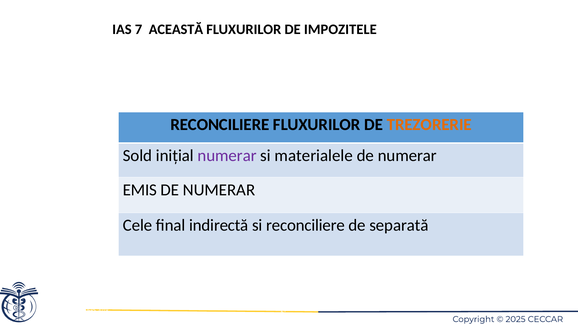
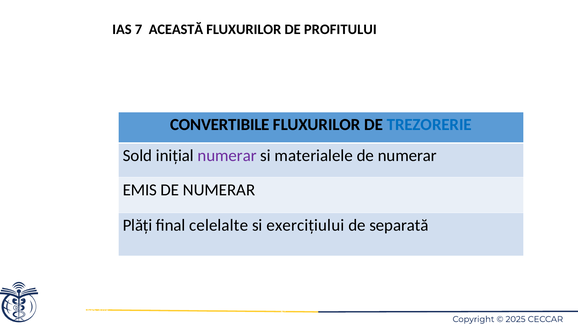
IMPOZITELE: IMPOZITELE -> PROFITULUI (340, 30)
RECONCILIERE: RECONCILIERE -> CONVERTIBILE (220, 125)
TREZORERIE colour: orange -> blue (429, 125)
Cele: Cele -> Plăţi (138, 226)
indirectă: indirectă -> celelalte (219, 226)
si reconciliere: reconciliere -> exerciţiului (305, 226)
